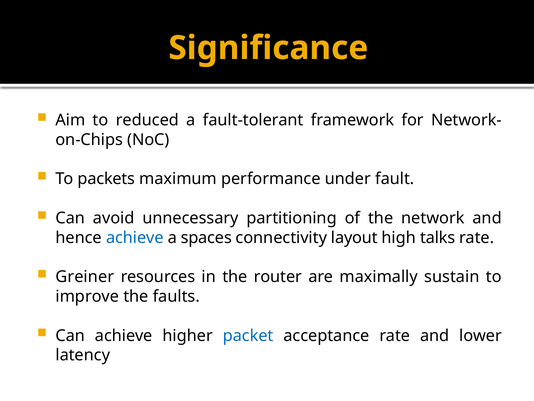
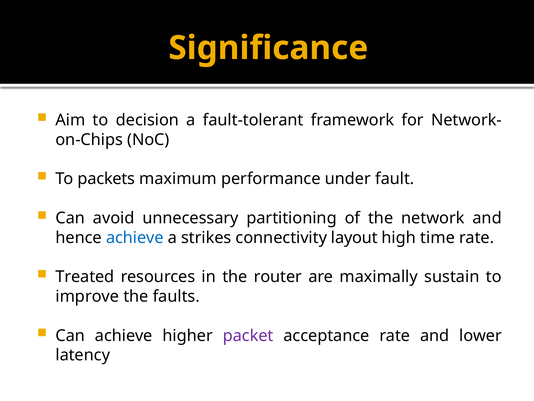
reduced: reduced -> decision (147, 120)
spaces: spaces -> strikes (206, 237)
talks: talks -> time (437, 237)
Greiner: Greiner -> Treated (85, 277)
packet colour: blue -> purple (248, 335)
